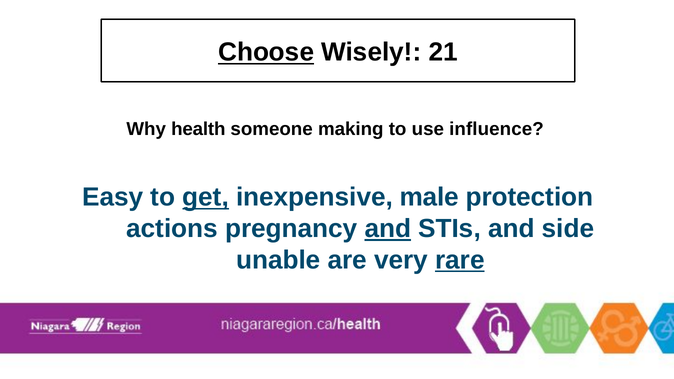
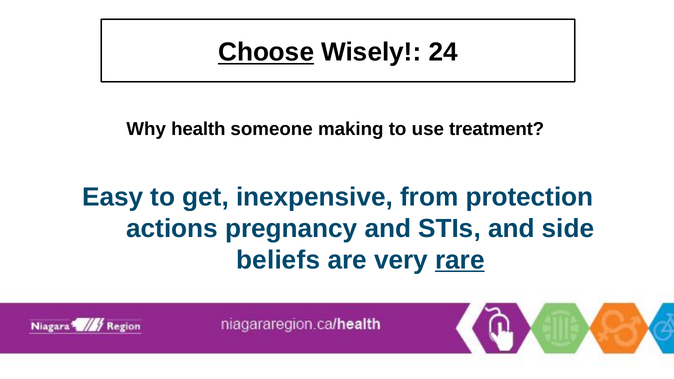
21: 21 -> 24 (443, 52)
influence: influence -> treatment (497, 129)
get underline: present -> none (206, 197)
male: male -> from (429, 197)
and underline: present -> none (388, 229)
unable: unable -> beliefs (278, 260)
